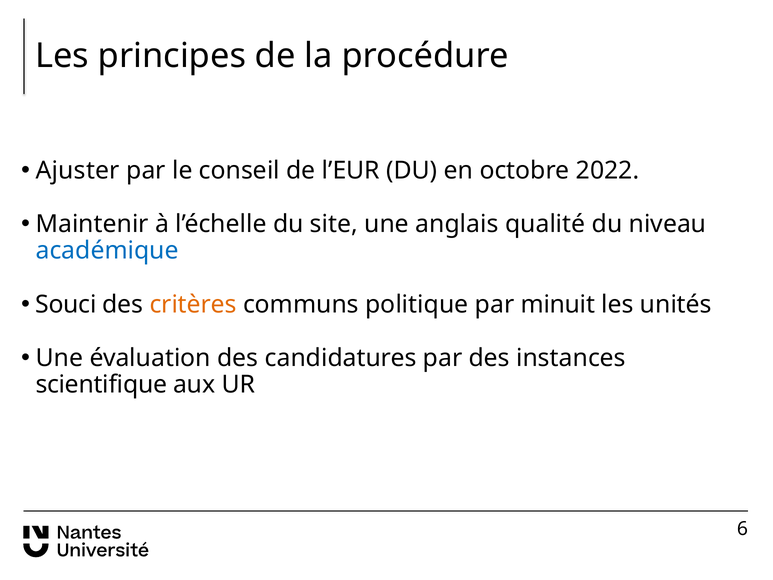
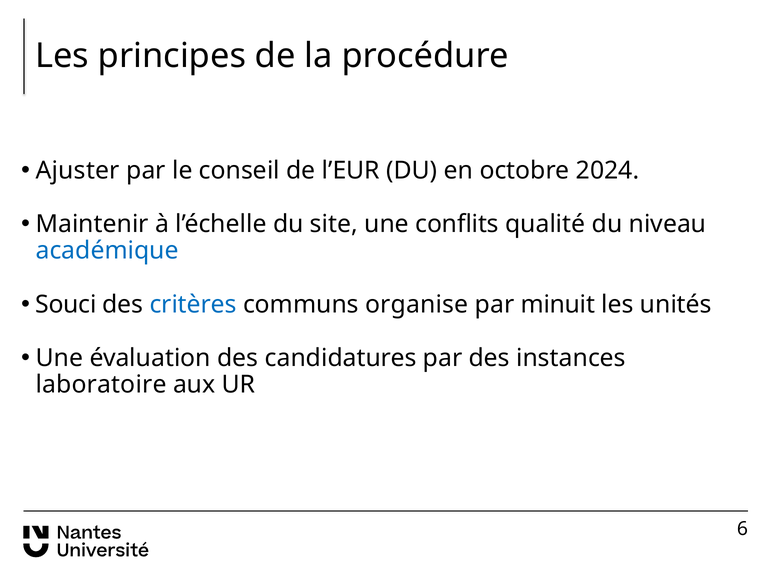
2022: 2022 -> 2024 (608, 170)
anglais: anglais -> conflits (457, 224)
critères colour: orange -> blue (193, 304)
politique: politique -> organise (417, 304)
scientifique: scientifique -> laboratoire (101, 385)
